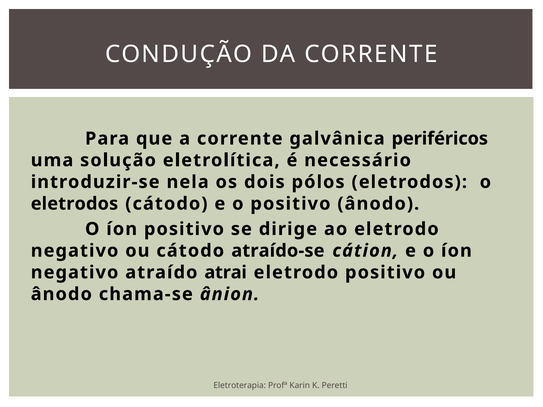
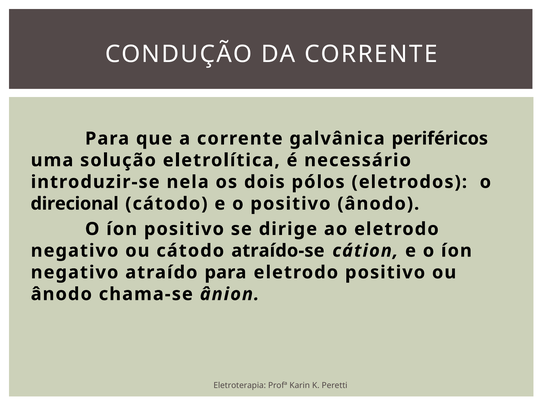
eletrodos: eletrodos -> direcional (75, 204)
atraído atrai: atrai -> para (225, 273)
